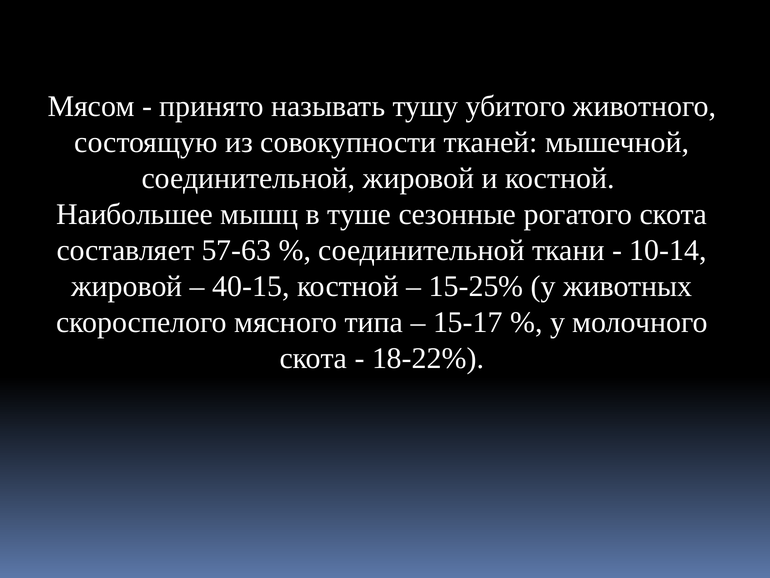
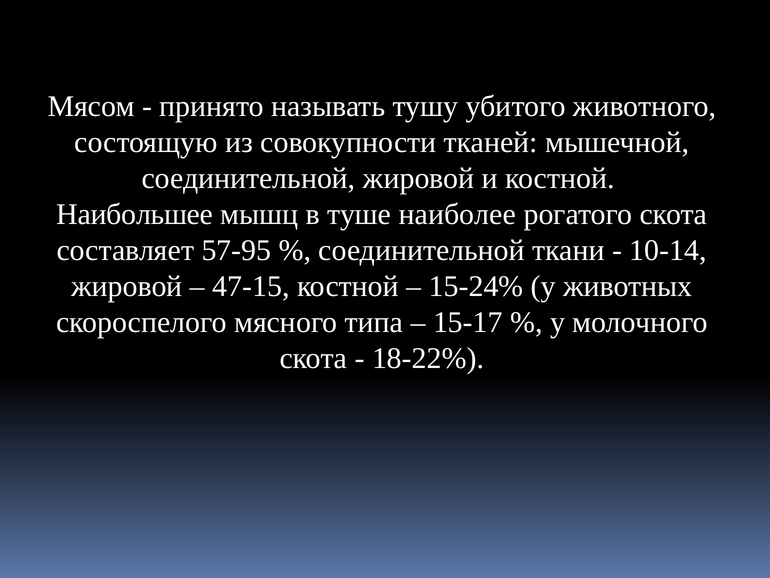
сезонные: сезонные -> наиболее (457, 214)
57-63: 57-63 -> 57-95 (236, 250)
40-15: 40-15 -> 47-15 (251, 286)
15-25%: 15-25% -> 15-24% (476, 286)
